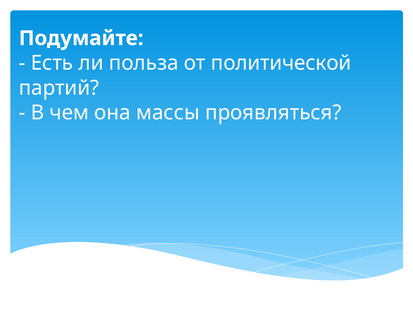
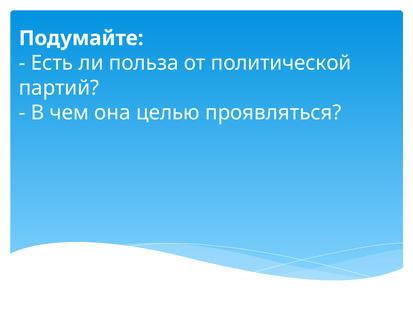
массы: массы -> целью (168, 113)
